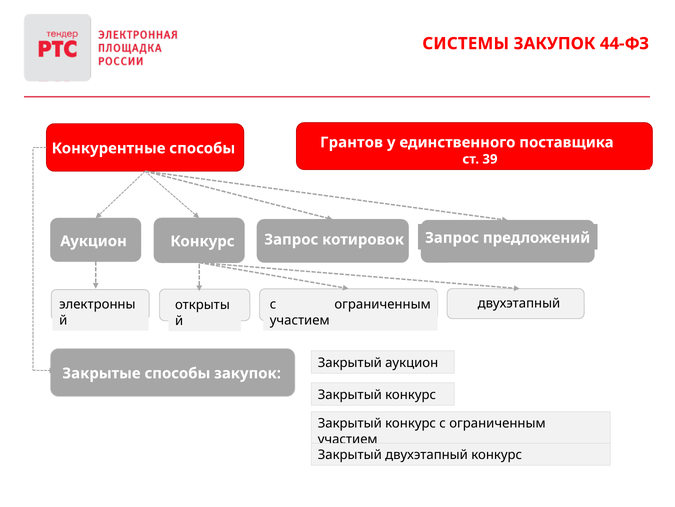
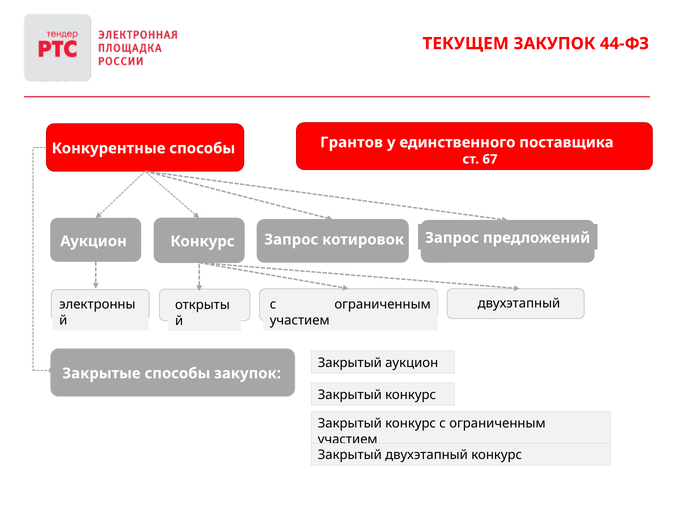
СИСТЕМЫ: СИСТЕМЫ -> ТЕКУЩЕМ (466, 44)
39: 39 -> 67 (490, 159)
